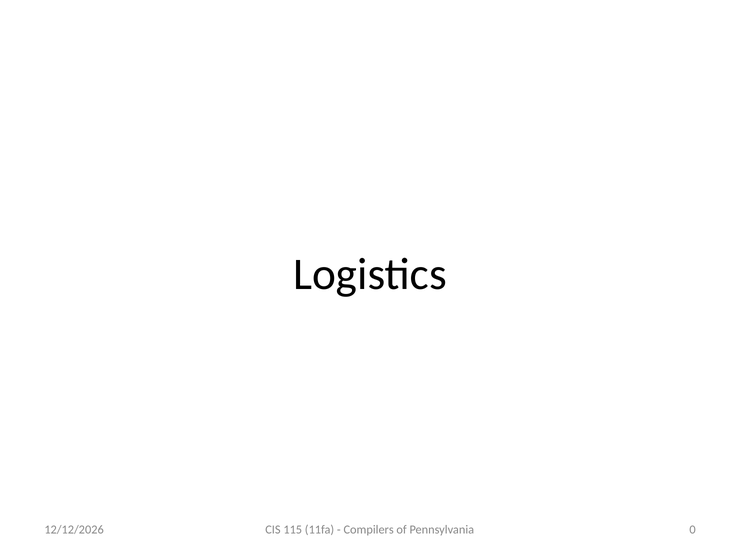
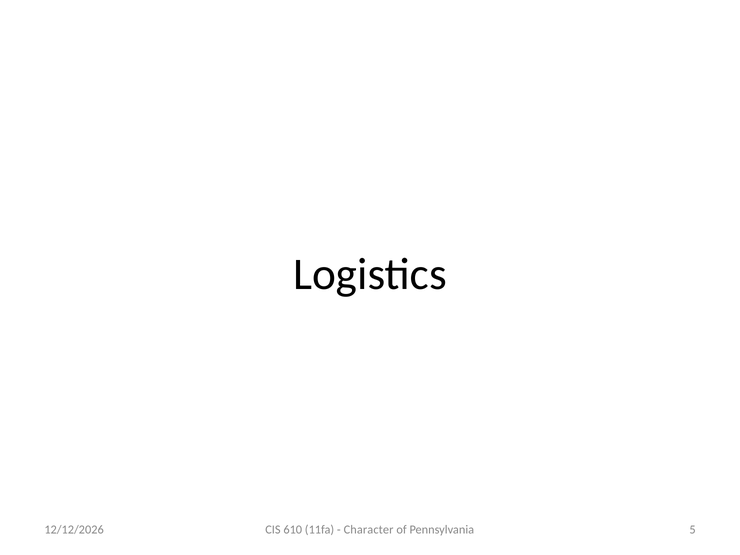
115: 115 -> 610 (293, 530)
Compilers: Compilers -> Character (369, 530)
0: 0 -> 5 (693, 530)
